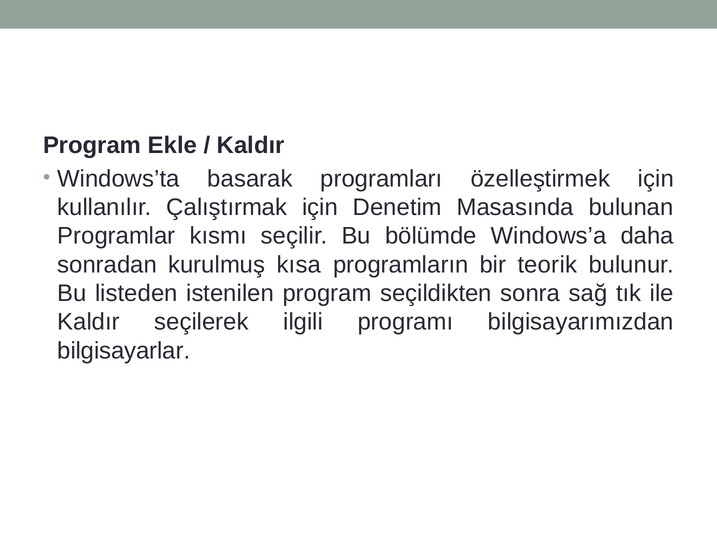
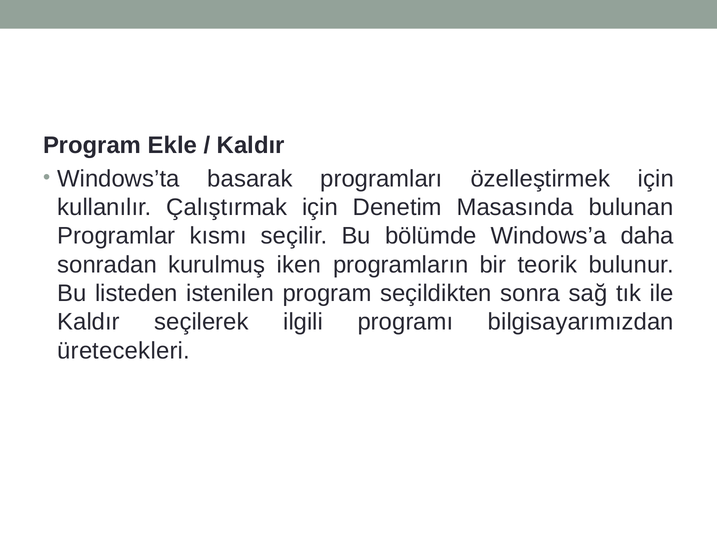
kısa: kısa -> iken (299, 265)
bilgisayarlar: bilgisayarlar -> üretecekleri (124, 351)
